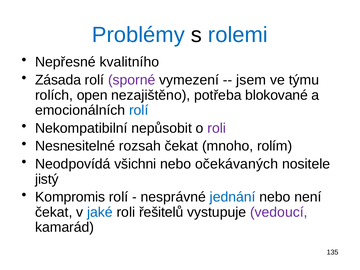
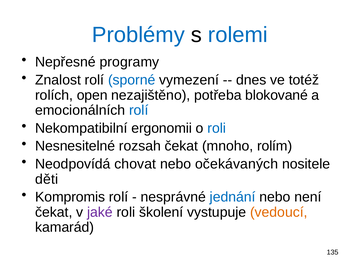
kvalitního: kvalitního -> programy (129, 62)
Zásada: Zásada -> Znalost (58, 80)
sporné colour: purple -> blue (132, 80)
jsem: jsem -> dnes (251, 80)
týmu: týmu -> totéž (304, 80)
nepůsobit: nepůsobit -> ergonomii (162, 128)
roli colour: purple -> blue (217, 128)
všichni: všichni -> chovat (135, 164)
jistý: jistý -> děti (47, 179)
jaké colour: blue -> purple (100, 212)
řešitelů: řešitelů -> školení (161, 212)
vedoucí colour: purple -> orange (279, 212)
